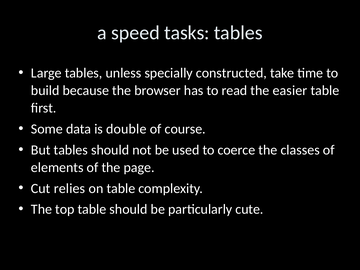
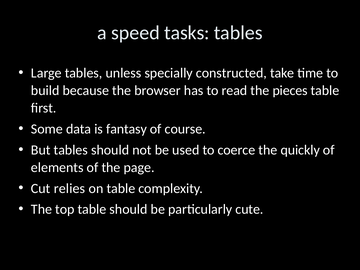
easier: easier -> pieces (290, 91)
double: double -> fantasy (127, 129)
classes: classes -> quickly (300, 150)
